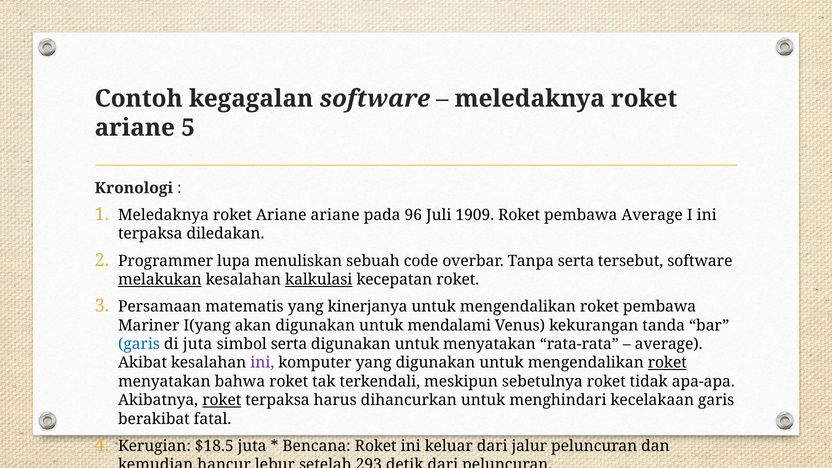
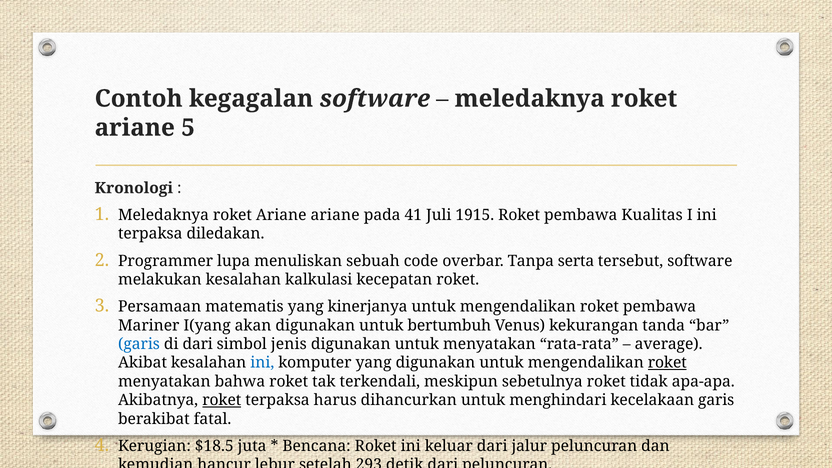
96: 96 -> 41 (413, 215)
1909: 1909 -> 1915 (475, 215)
pembawa Average: Average -> Kualitas (652, 215)
melakukan underline: present -> none (160, 280)
kalkulasi underline: present -> none (319, 280)
mendalami: mendalami -> bertumbuh (449, 325)
di juta: juta -> dari (198, 344)
simbol serta: serta -> jenis (289, 344)
ini colour: purple -> blue (262, 363)
